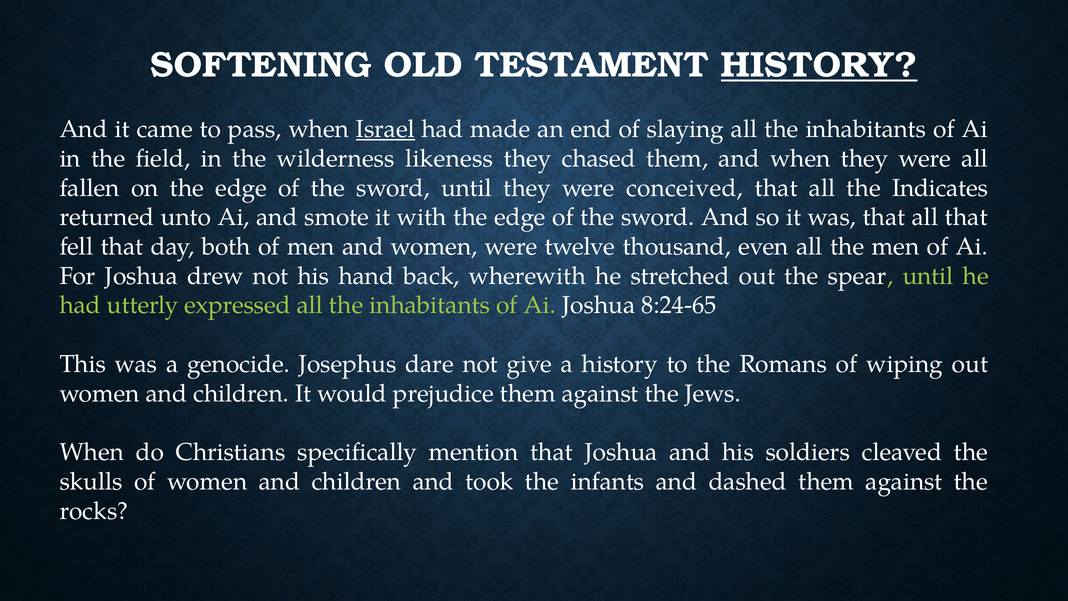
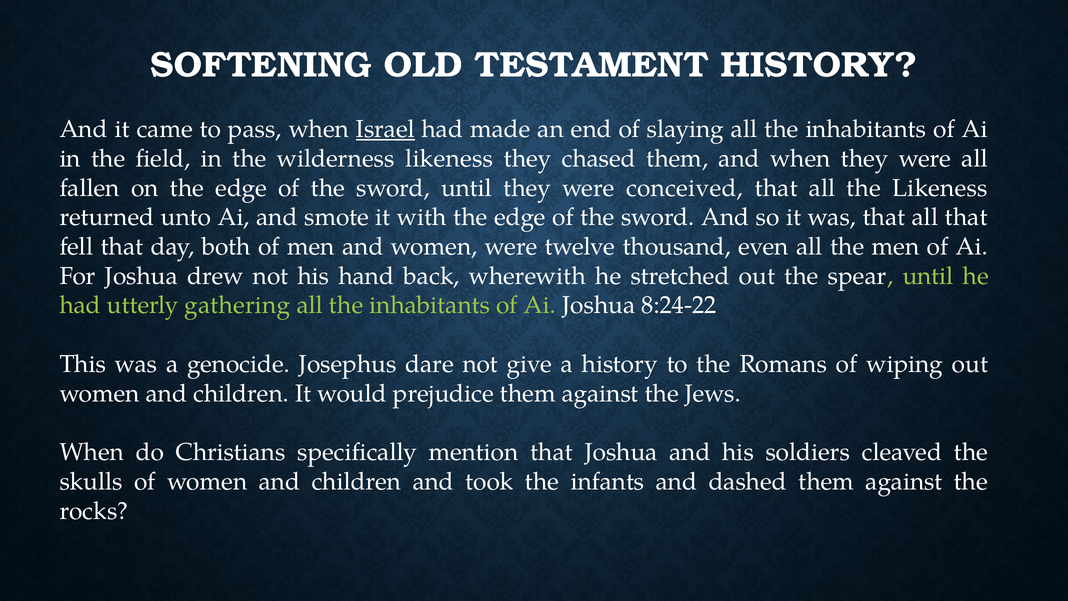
HISTORY underline: present -> none (819, 65)
the Indicates: Indicates -> Likeness (940, 188)
expressed: expressed -> gathering (237, 305)
8:24-65: 8:24-65 -> 8:24-22 (679, 305)
